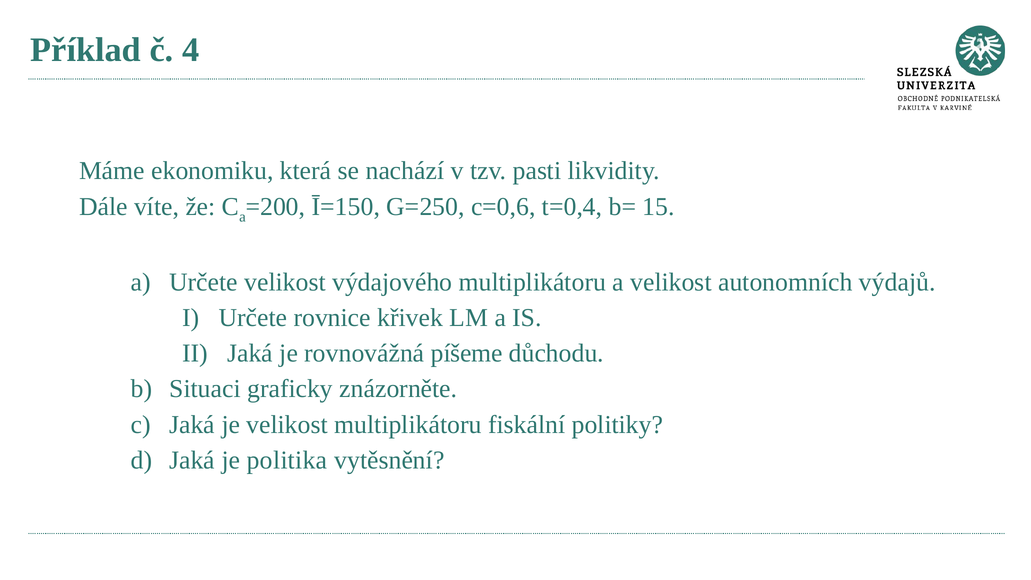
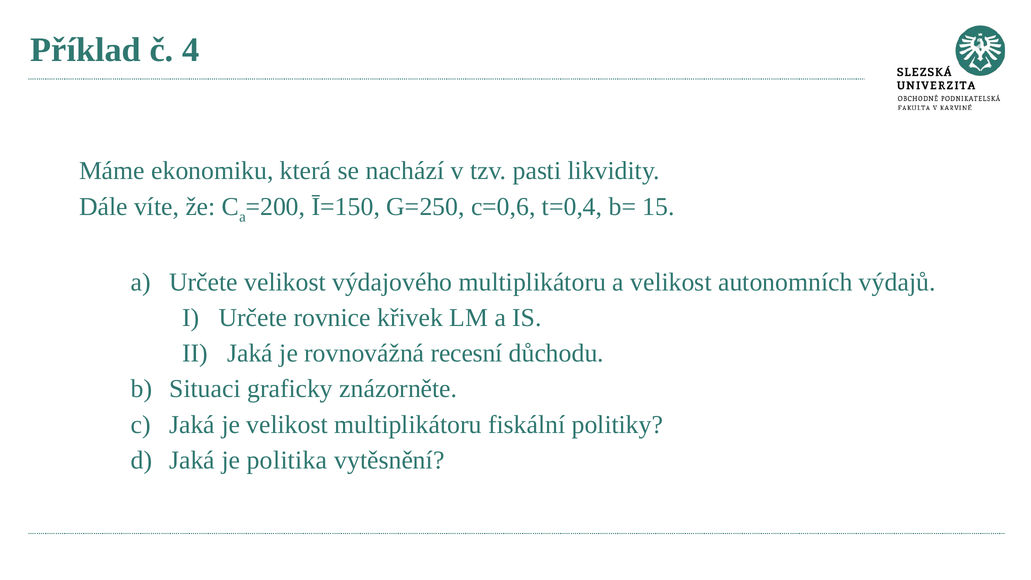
píšeme: píšeme -> recesní (467, 353)
